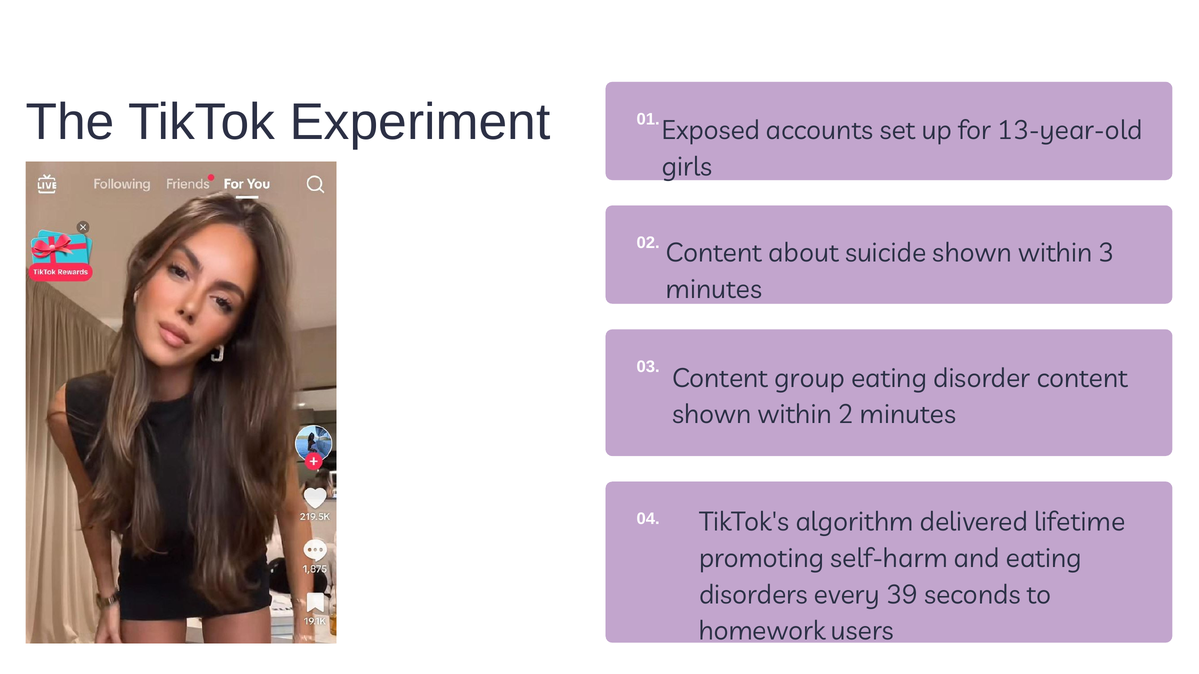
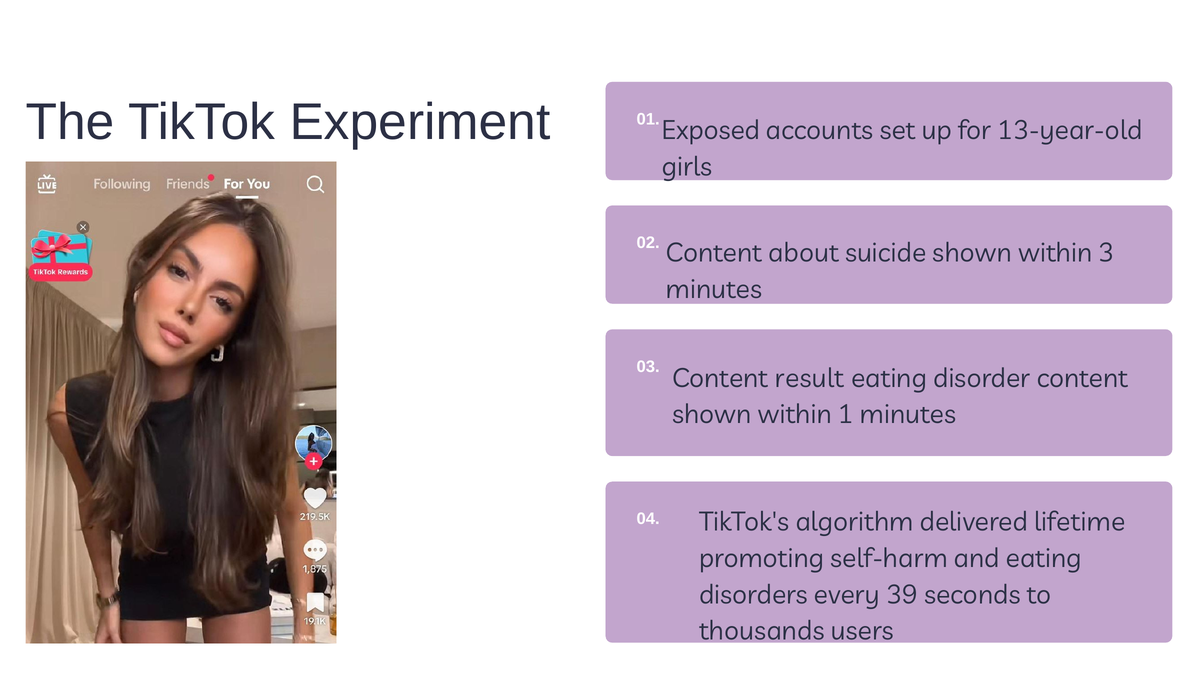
group: group -> result (810, 379)
2: 2 -> 1 (846, 415)
homework: homework -> thousands (762, 632)
